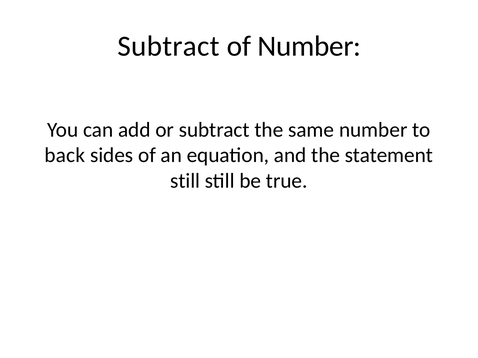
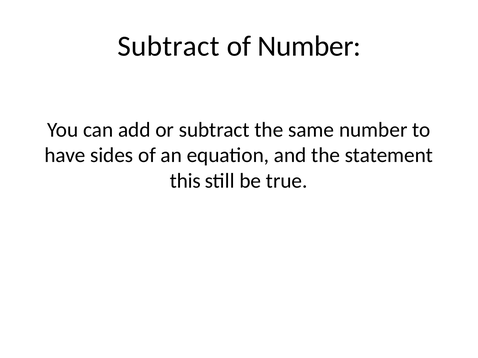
back: back -> have (65, 156)
still: still -> this (185, 181)
